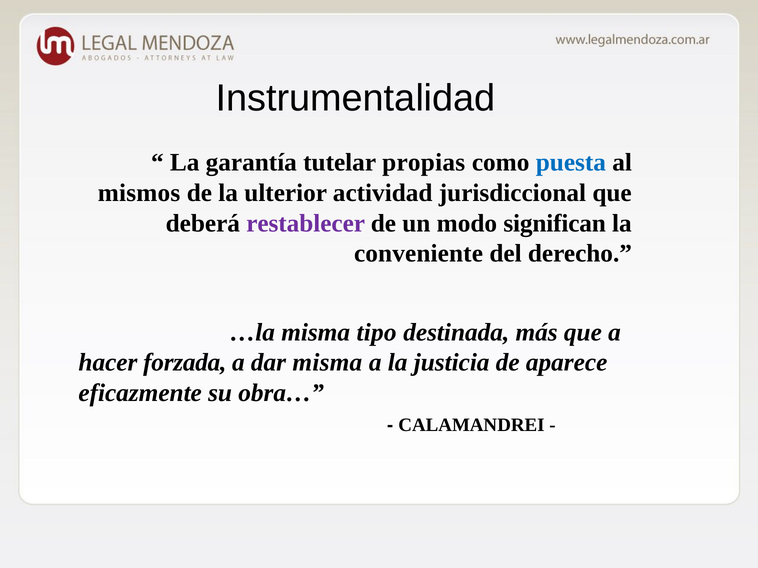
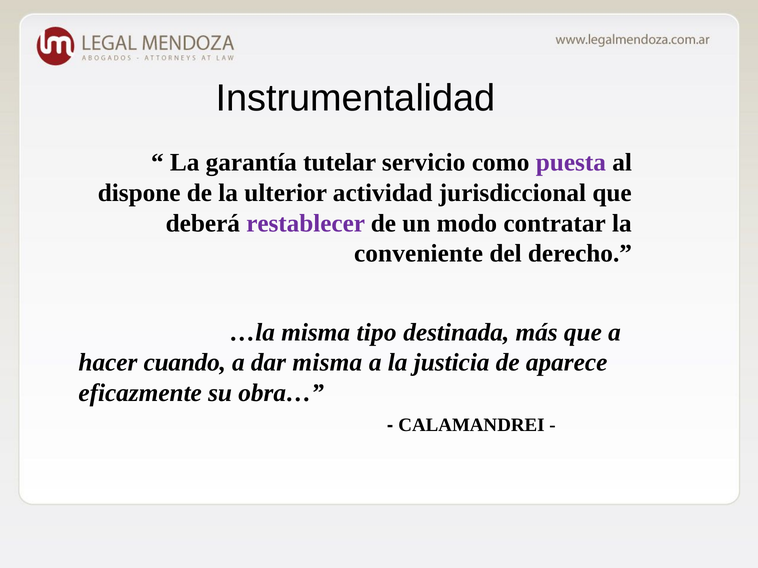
propias: propias -> servicio (424, 163)
puesta colour: blue -> purple (571, 163)
mismos: mismos -> dispone (139, 193)
significan: significan -> contratar (555, 223)
forzada: forzada -> cuando (185, 363)
